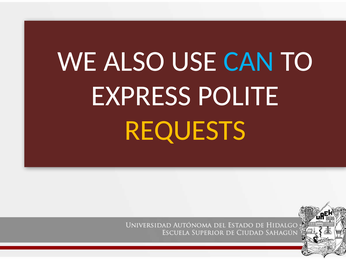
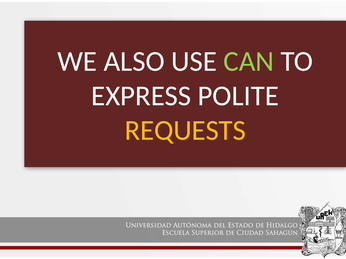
CAN colour: light blue -> light green (249, 61)
